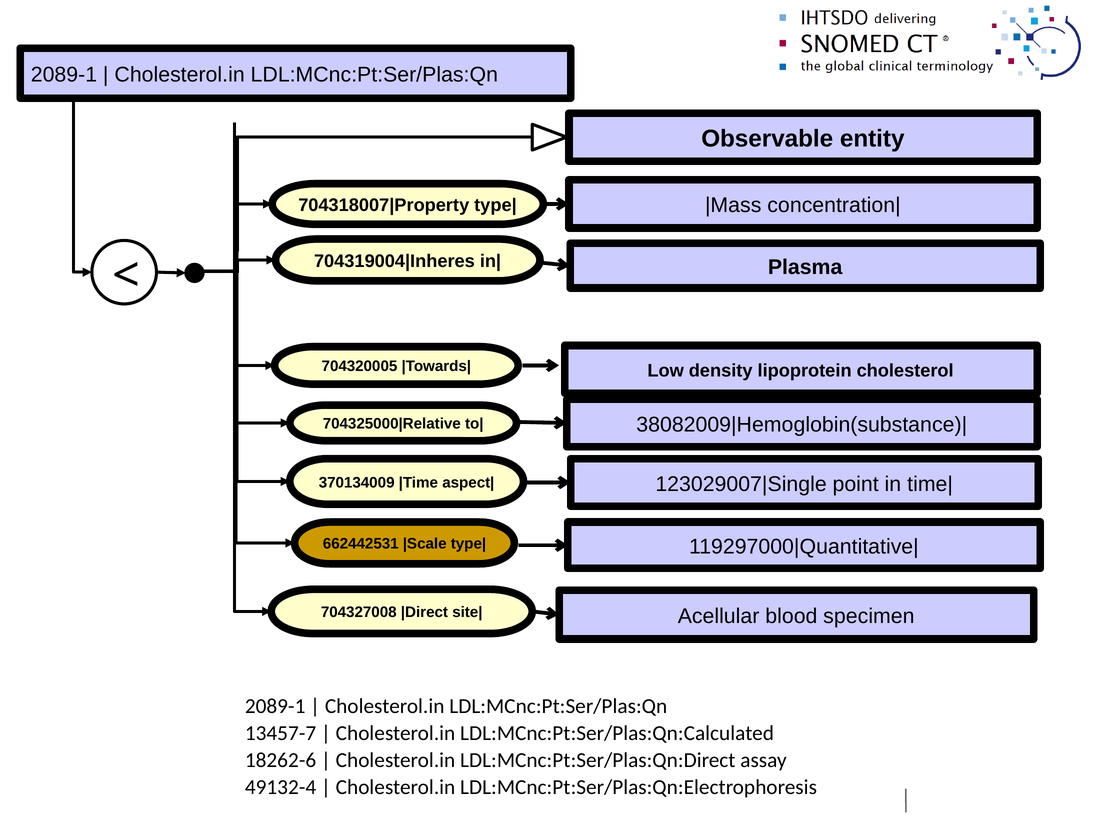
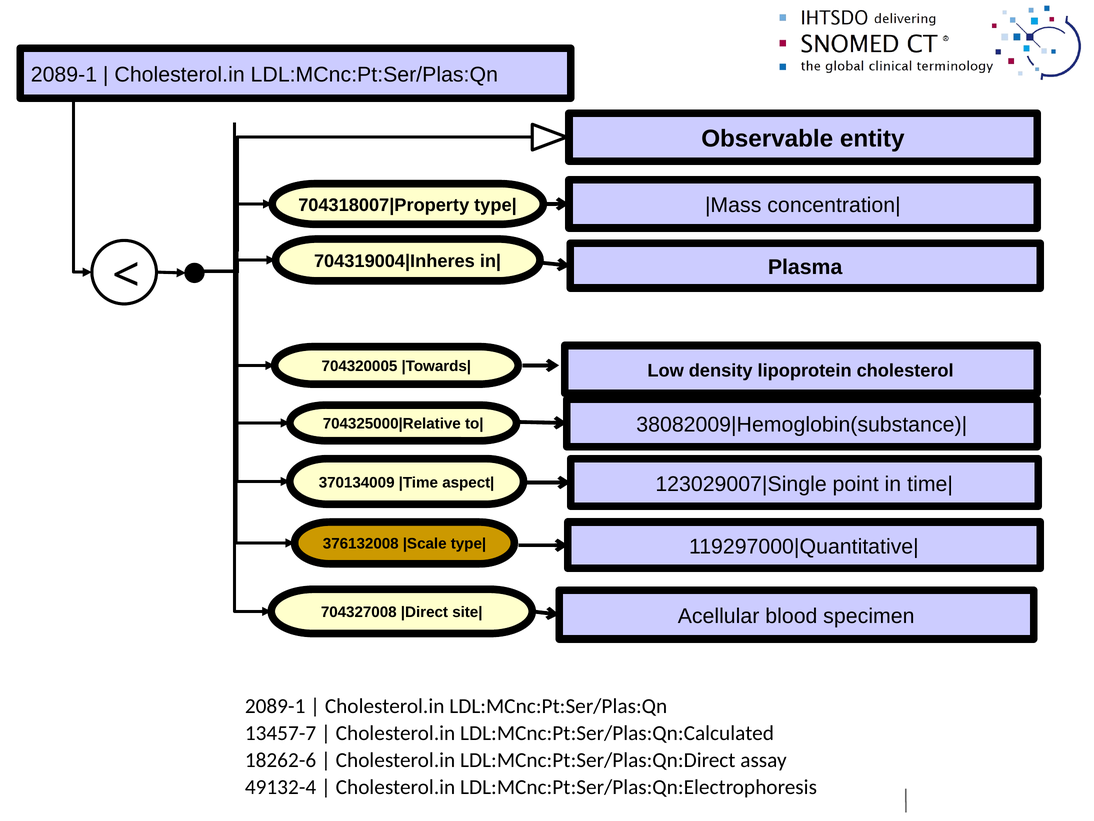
662442531: 662442531 -> 376132008 (361, 544)
